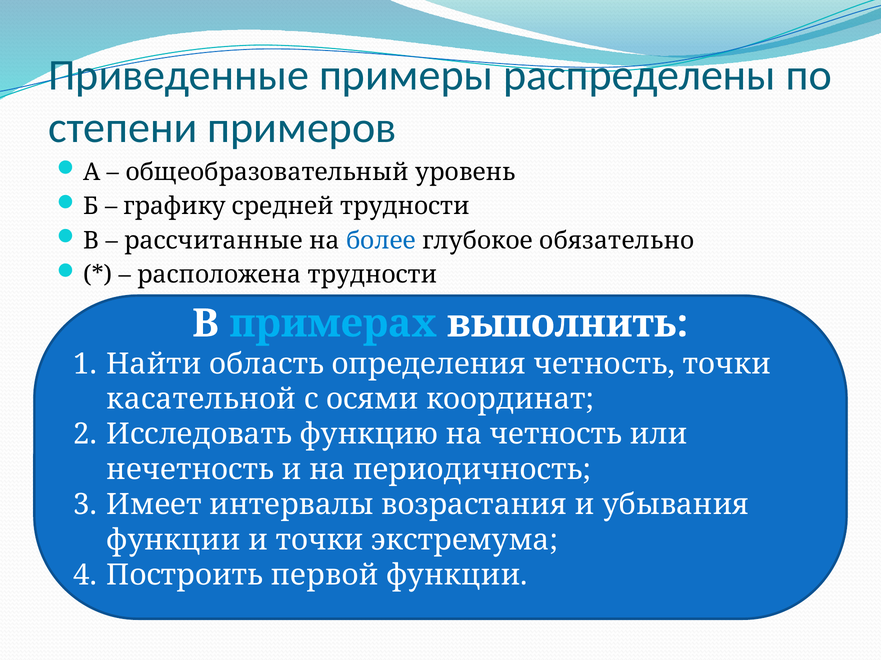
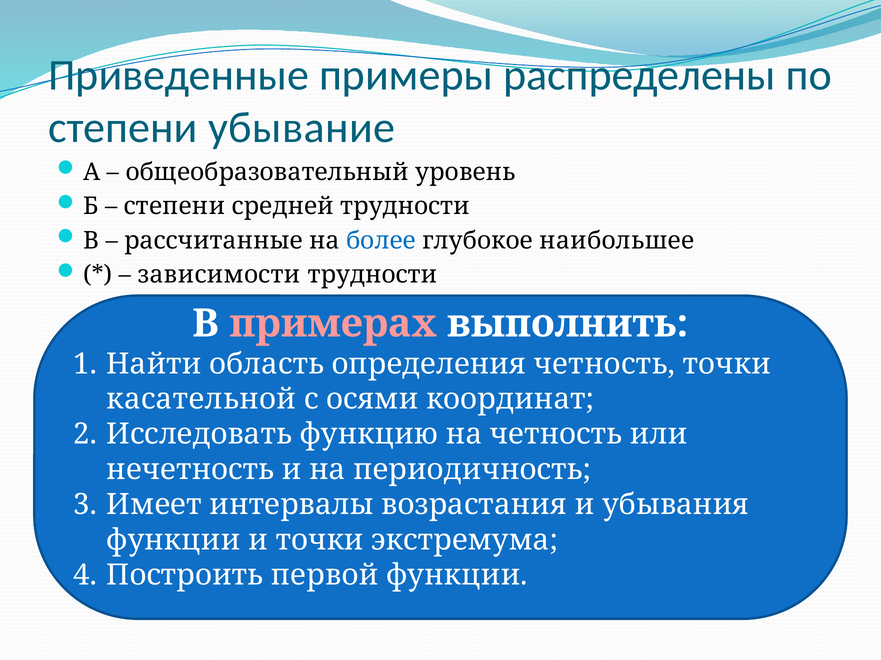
примеров: примеров -> убывание (302, 128)
графику: графику -> степени (174, 207)
обязательно: обязательно -> наибольшее (617, 241)
расположена: расположена -> зависимости (219, 275)
примерах colour: light blue -> pink (333, 324)
